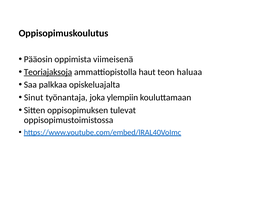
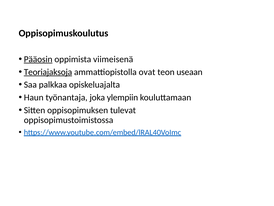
Pääosin underline: none -> present (38, 59)
haut: haut -> ovat (147, 72)
haluaa: haluaa -> useaan (190, 72)
Sinut: Sinut -> Haun (34, 97)
